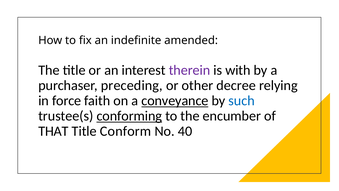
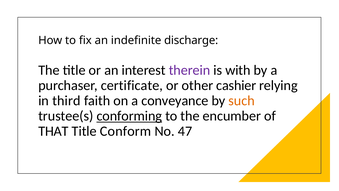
amended: amended -> discharge (191, 40)
preceding: preceding -> certificate (132, 85)
decree: decree -> cashier (236, 85)
force: force -> third (66, 101)
conveyance underline: present -> none (175, 101)
such colour: blue -> orange (242, 101)
40: 40 -> 47 (185, 131)
